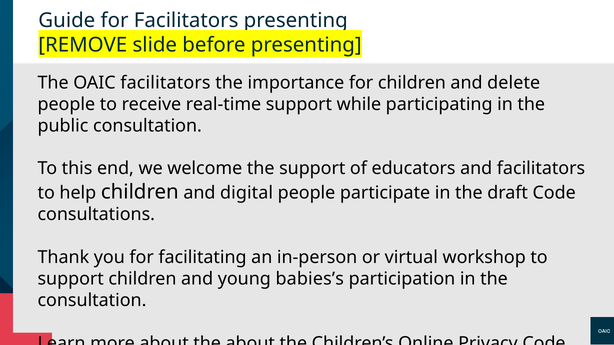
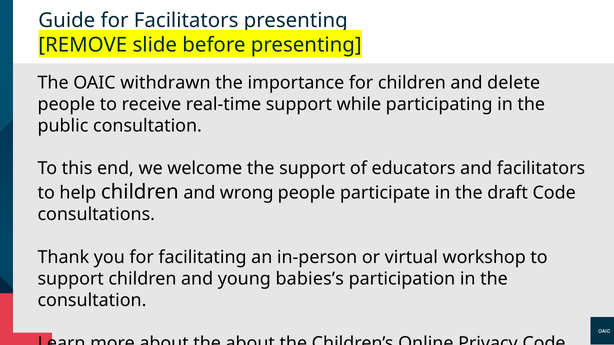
OAIC facilitators: facilitators -> withdrawn (165, 83)
digital: digital -> wrong (247, 193)
